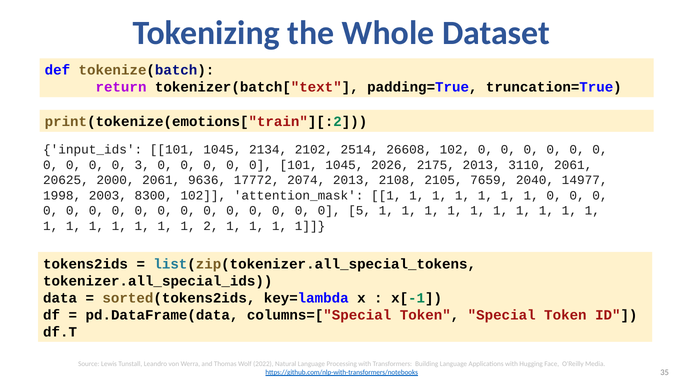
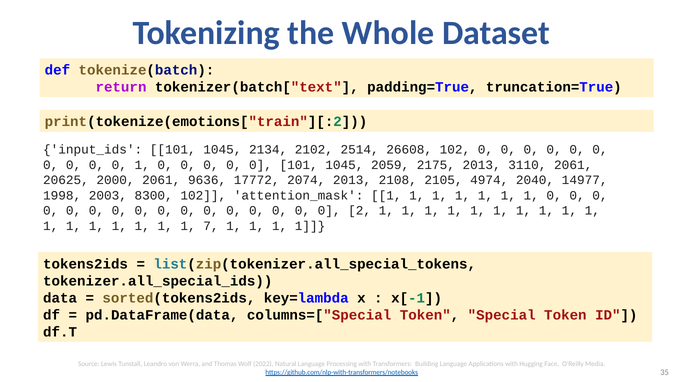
0 3: 3 -> 1 (142, 165)
2026: 2026 -> 2059 (390, 165)
7659: 7659 -> 4974 (489, 180)
5: 5 -> 2 (360, 210)
2: 2 -> 7 (211, 226)
